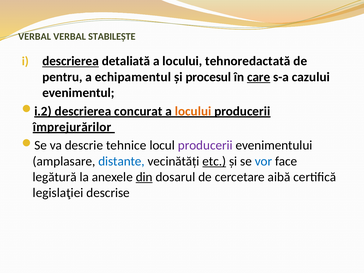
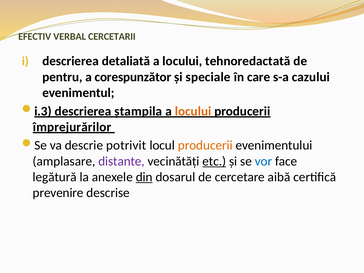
VERBAL: VERBAL -> EFECTIV (35, 37)
STABILEŞTE: STABILEŞTE -> CERCETARII (112, 37)
descrierea underline: present -> none (71, 61)
echipamentul: echipamentul -> corespunzător (133, 77)
procesul: procesul -> speciale (208, 77)
care underline: present -> none (259, 77)
i.2: i.2 -> i.3 (43, 111)
concurat: concurat -> ştampila (138, 111)
tehnice: tehnice -> potrivit (126, 145)
producerii colour: purple -> orange (205, 145)
distante colour: blue -> purple (122, 161)
legislaţiei: legislaţiei -> prevenire (58, 193)
